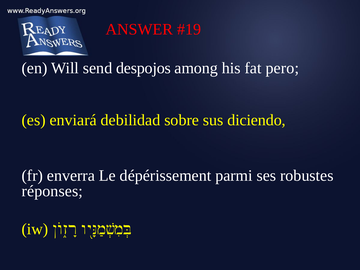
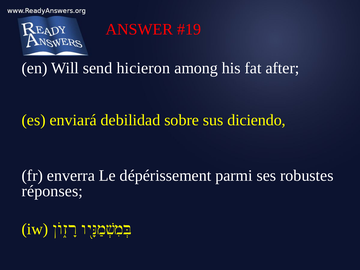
despojos: despojos -> hicieron (143, 68)
pero: pero -> after (282, 68)
